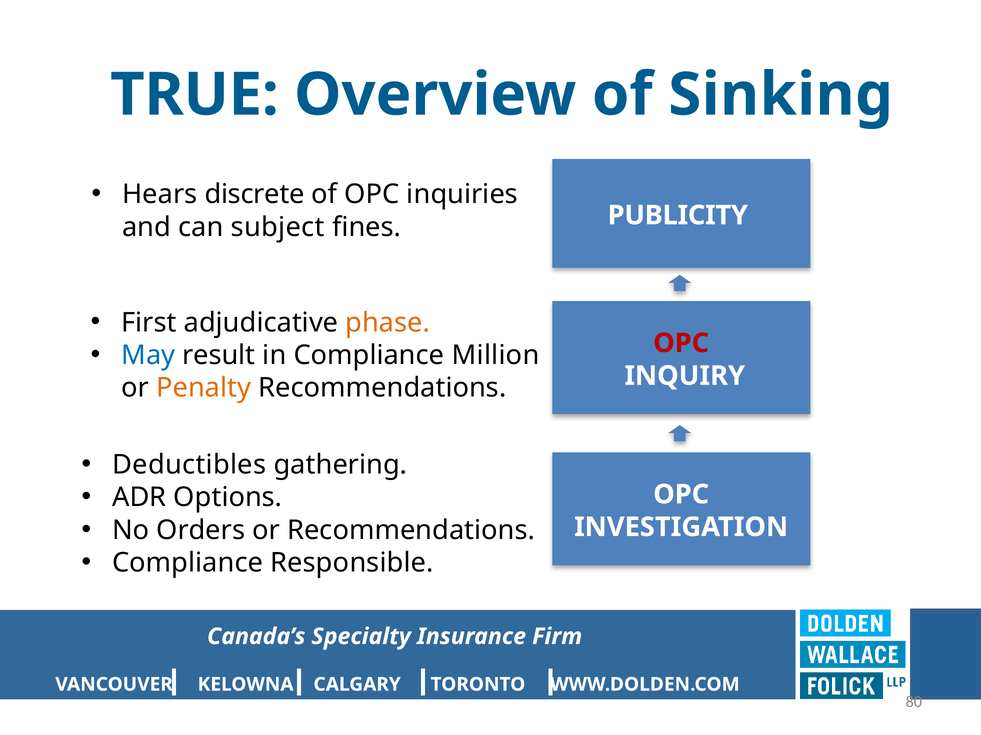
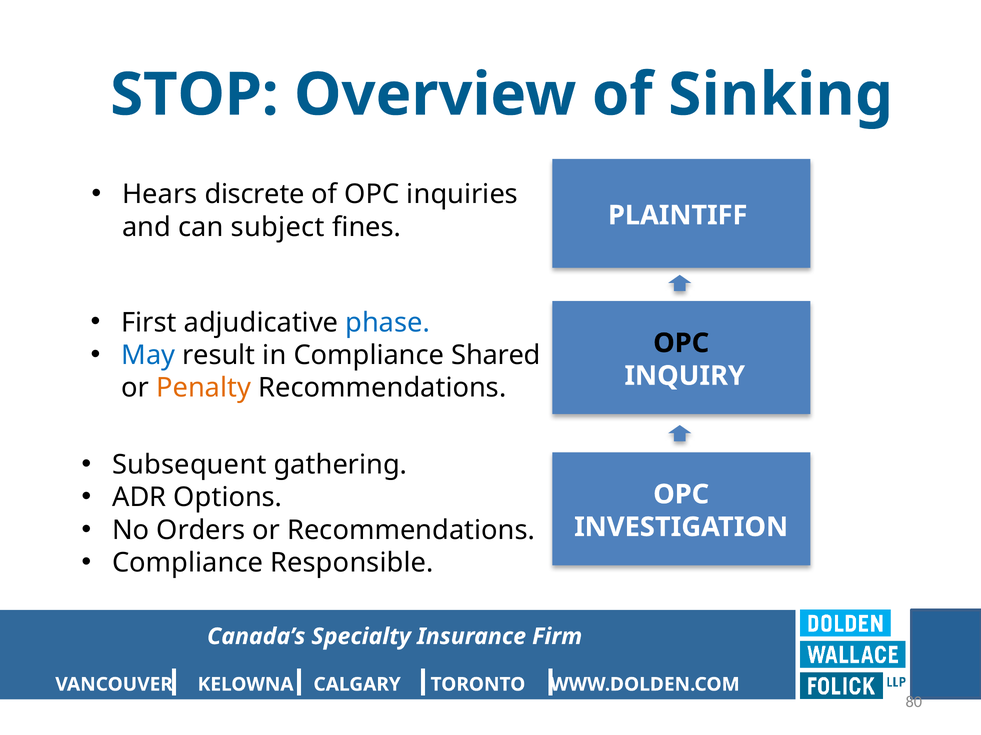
TRUE: TRUE -> STOP (194, 95)
PUBLICITY: PUBLICITY -> PLAINTIFF (678, 216)
phase colour: orange -> blue (388, 323)
OPC colour: red -> black (681, 343)
Million: Million -> Shared (496, 356)
Deductibles: Deductibles -> Subsequent (189, 465)
